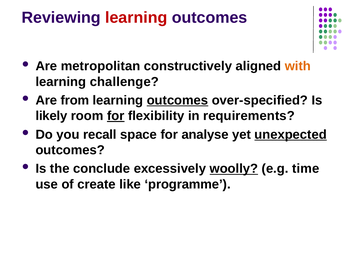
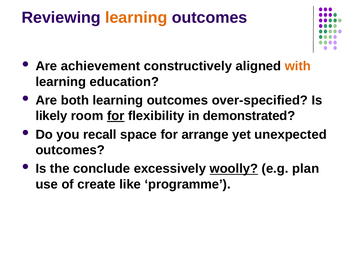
learning colour: red -> orange (136, 18)
metropolitan: metropolitan -> achievement (101, 66)
challenge: challenge -> education (124, 82)
from: from -> both (75, 100)
outcomes underline: present -> none (177, 100)
requirements: requirements -> demonstrated (249, 116)
analyse: analyse -> arrange (205, 135)
unexpected underline: present -> none (291, 135)
time: time -> plan (306, 169)
